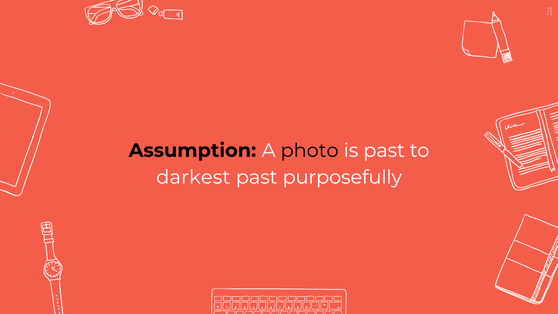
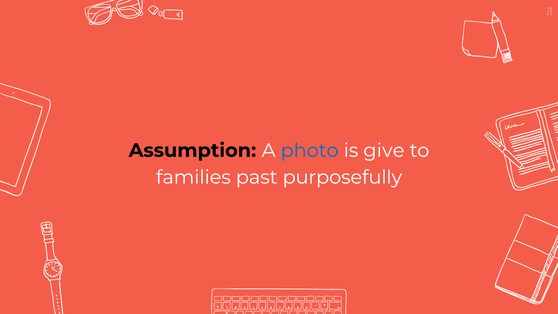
photo colour: black -> blue (310, 150)
is past: past -> give (384, 150)
darkest: darkest -> families (193, 177)
